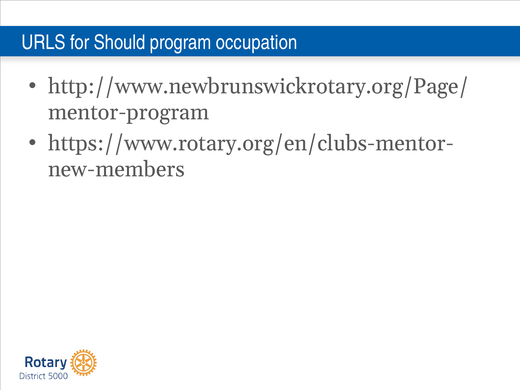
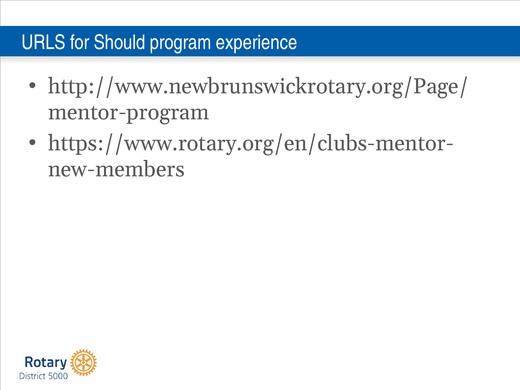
occupation: occupation -> experience (257, 43)
